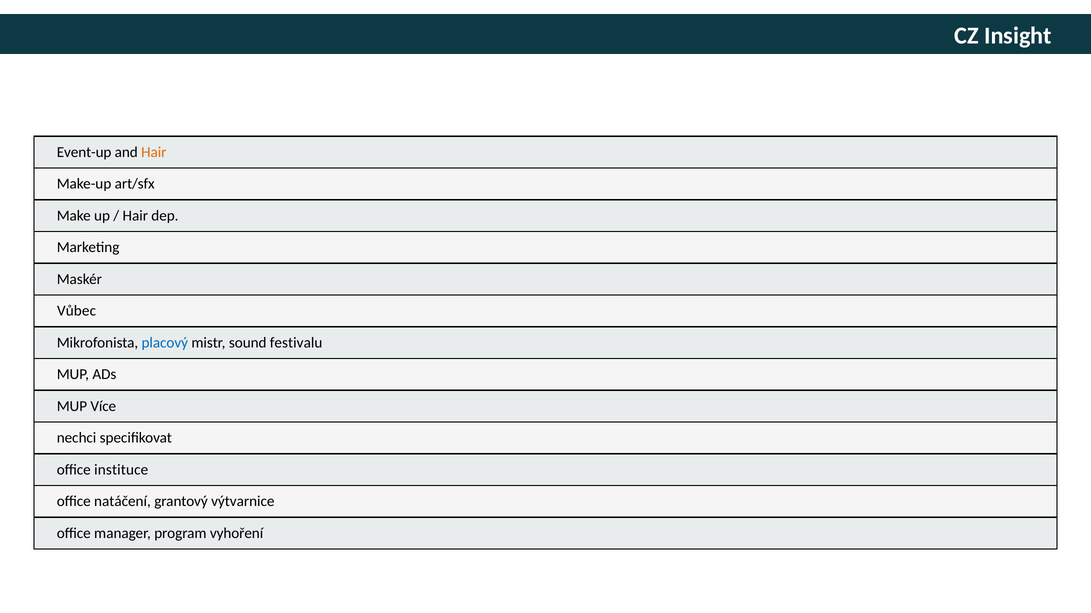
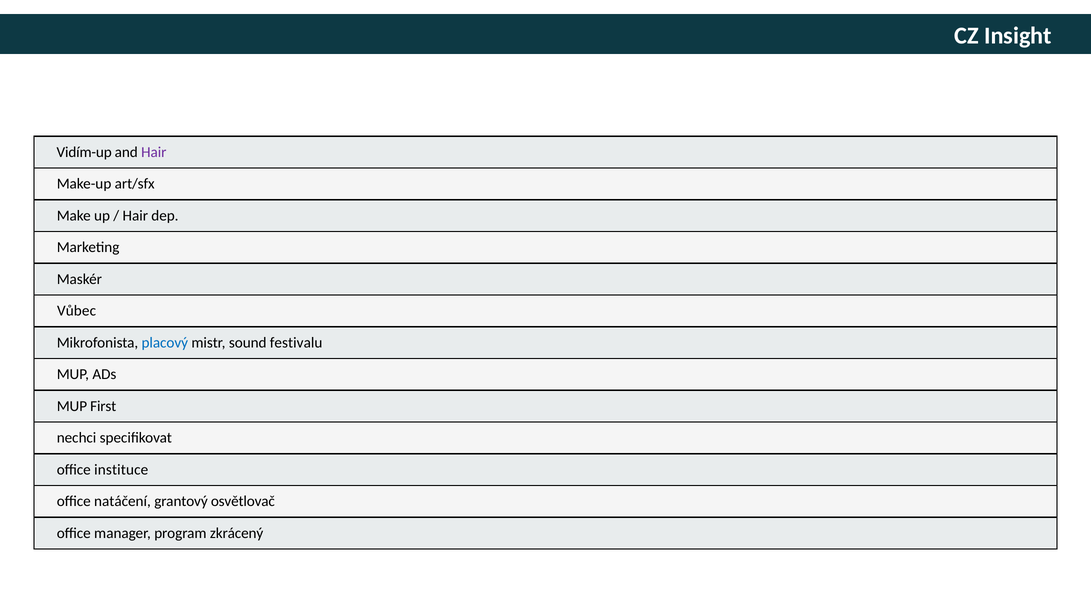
Event-up: Event-up -> Vidím-up (84, 152)
Hair colour: orange -> purple (154, 152)
Více: Více -> First (103, 407)
výtvarnice: výtvarnice -> osvětlovač (243, 502)
vyhoření: vyhoření -> zkrácený (237, 534)
